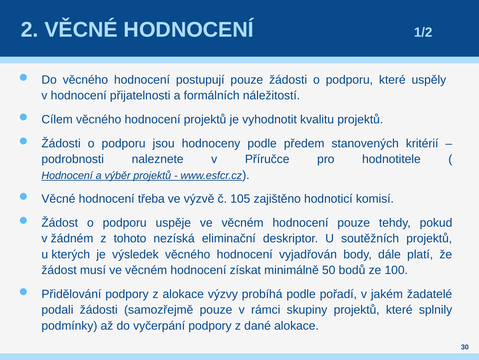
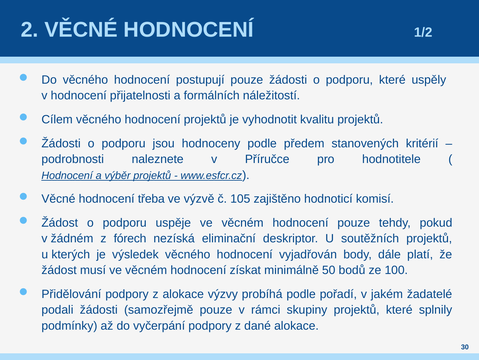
tohoto: tohoto -> fórech (130, 238)
